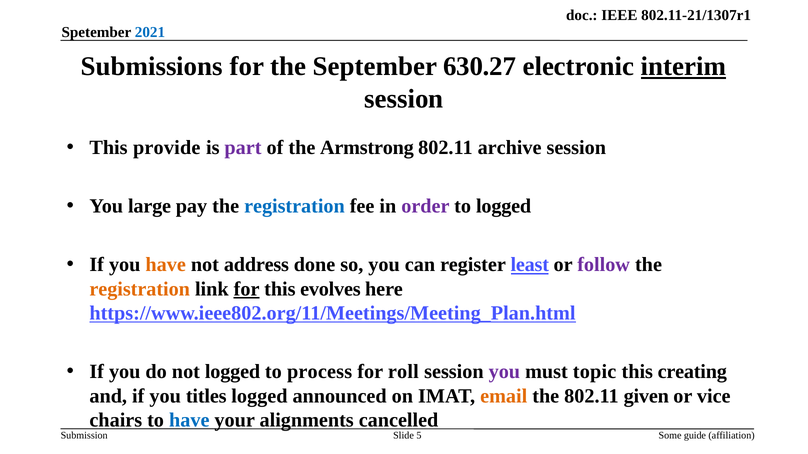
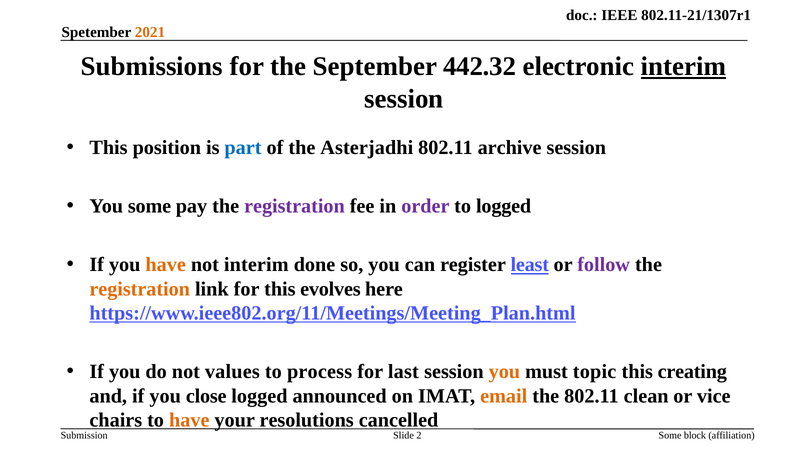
2021 colour: blue -> orange (150, 32)
630.27: 630.27 -> 442.32 (480, 66)
provide: provide -> position (167, 148)
part colour: purple -> blue (243, 148)
Armstrong: Armstrong -> Asterjadhi (367, 148)
You large: large -> some (150, 206)
registration colour: blue -> purple (294, 206)
not address: address -> interim (256, 265)
for underline: present -> none (247, 289)
not logged: logged -> values (232, 372)
roll: roll -> last (403, 372)
you colour: purple -> orange (504, 372)
titles: titles -> close (206, 396)
given: given -> clean (646, 396)
have colour: blue -> orange (189, 421)
alignments: alignments -> resolutions (307, 421)
5: 5 -> 2 (419, 436)
guide: guide -> block (695, 436)
